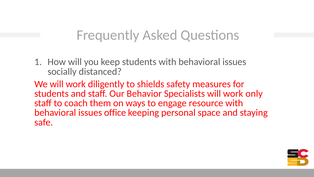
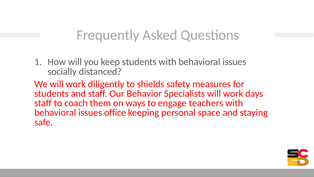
only: only -> days (254, 93)
resource: resource -> teachers (206, 103)
